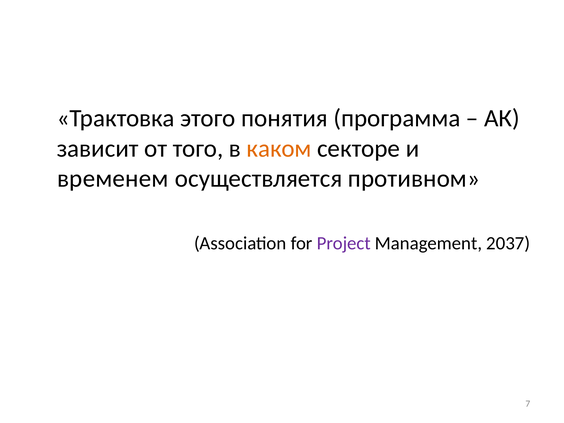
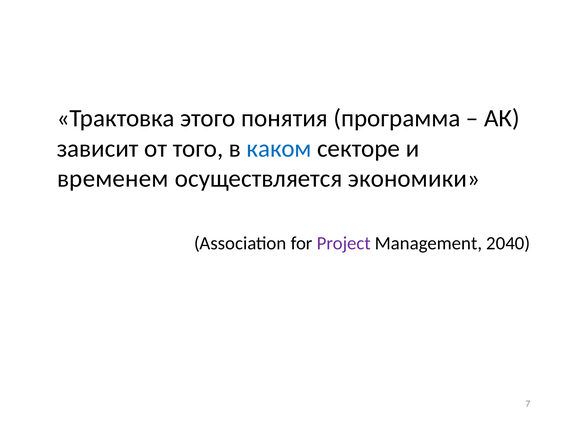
каком colour: orange -> blue (279, 148)
противном: противном -> экономики (414, 178)
2037: 2037 -> 2040 (508, 243)
